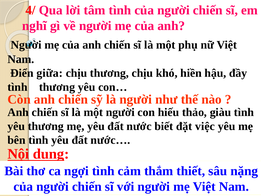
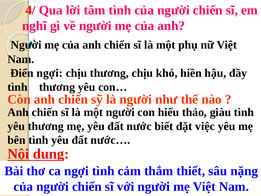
Điển giữa: giữa -> ngợi (50, 73)
